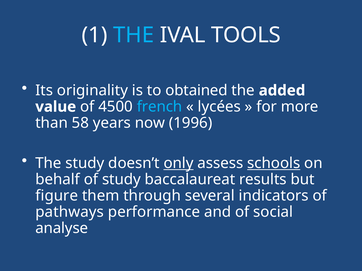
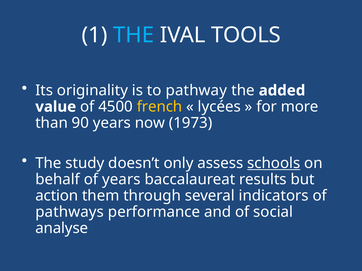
obtained: obtained -> pathway (196, 91)
french colour: light blue -> yellow (160, 107)
58: 58 -> 90 (80, 123)
1996: 1996 -> 1973 (191, 123)
only underline: present -> none (179, 163)
of study: study -> years (121, 180)
figure: figure -> action (57, 196)
